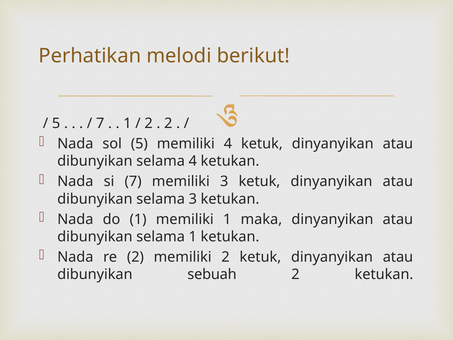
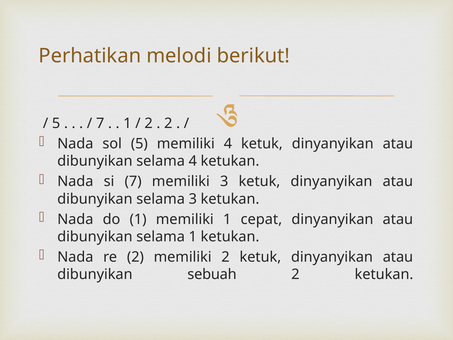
maka: maka -> cepat (261, 219)
